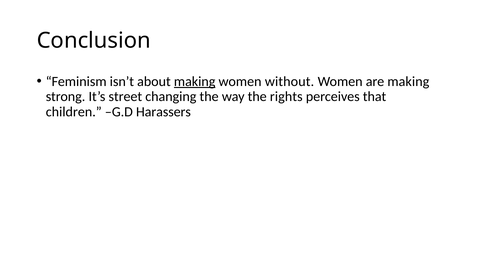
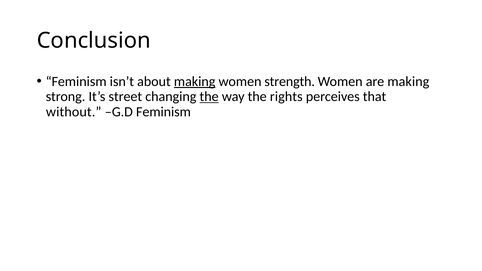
without: without -> strength (290, 81)
the underline: none -> present (209, 97)
children: children -> without (74, 112)
G.D Harassers: Harassers -> Feminism (163, 112)
